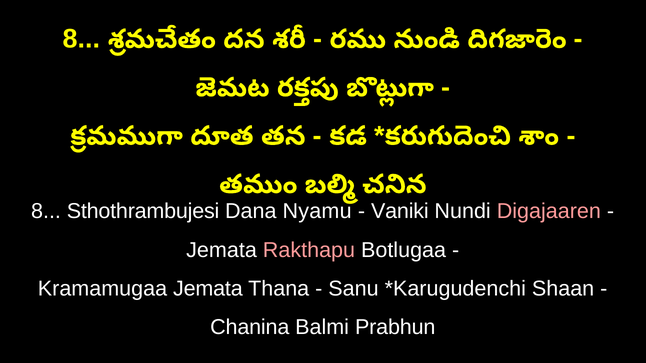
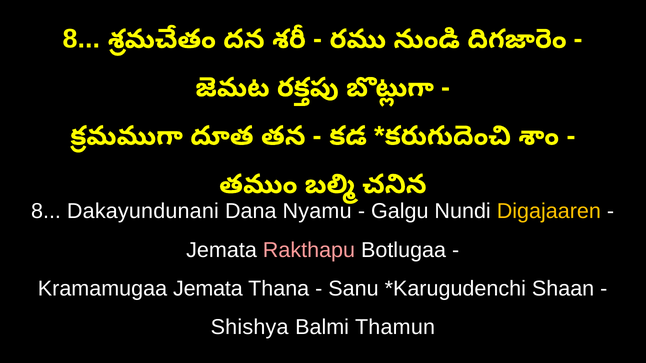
Sthothrambujesi: Sthothrambujesi -> Dakayundunani (143, 211)
Vaniki: Vaniki -> Galgu (400, 211)
Digajaaren colour: pink -> yellow (549, 211)
Chanina: Chanina -> Shishya (250, 328)
Prabhun: Prabhun -> Thamun (395, 328)
